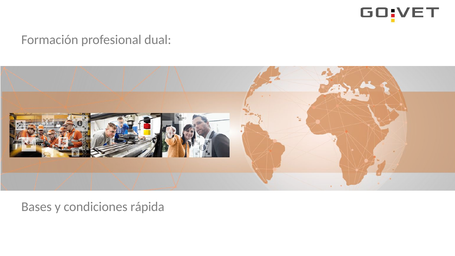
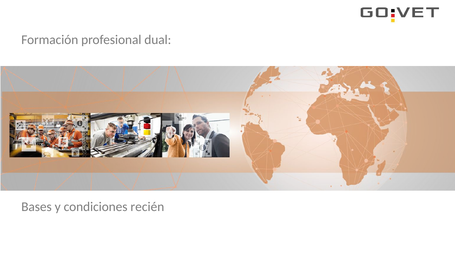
rápida: rápida -> recién (147, 207)
